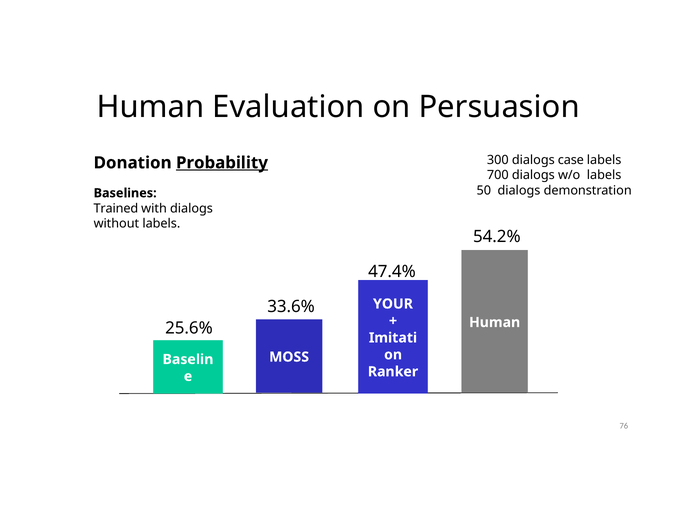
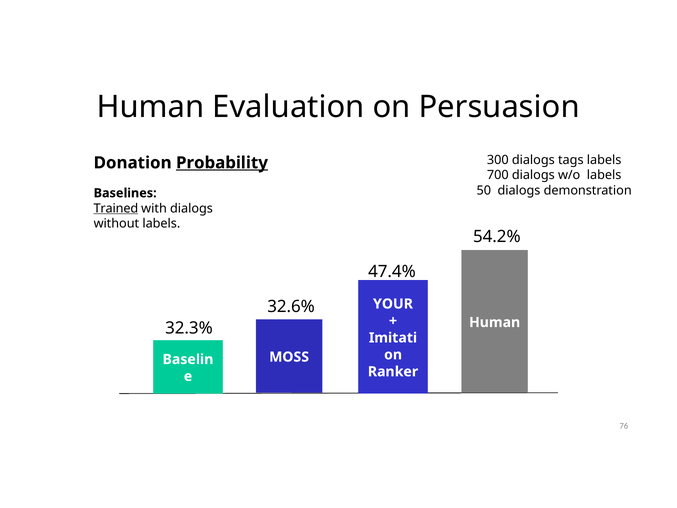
case: case -> tags (571, 160)
Trained underline: none -> present (116, 208)
33.6%: 33.6% -> 32.6% (291, 307)
25.6%: 25.6% -> 32.3% (189, 328)
